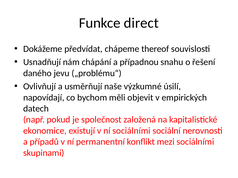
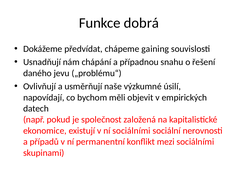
direct: direct -> dobrá (141, 23)
thereof: thereof -> gaining (155, 49)
